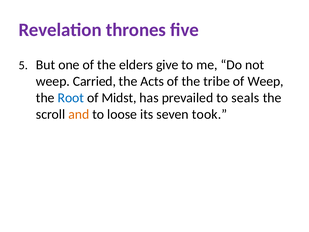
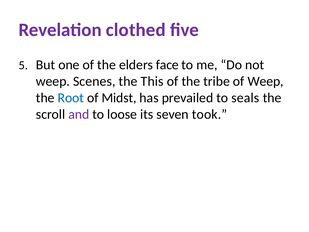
thrones: thrones -> clothed (136, 30)
give: give -> face (167, 65)
Carried: Carried -> Scenes (94, 81)
Acts: Acts -> This (152, 81)
and colour: orange -> purple (79, 114)
